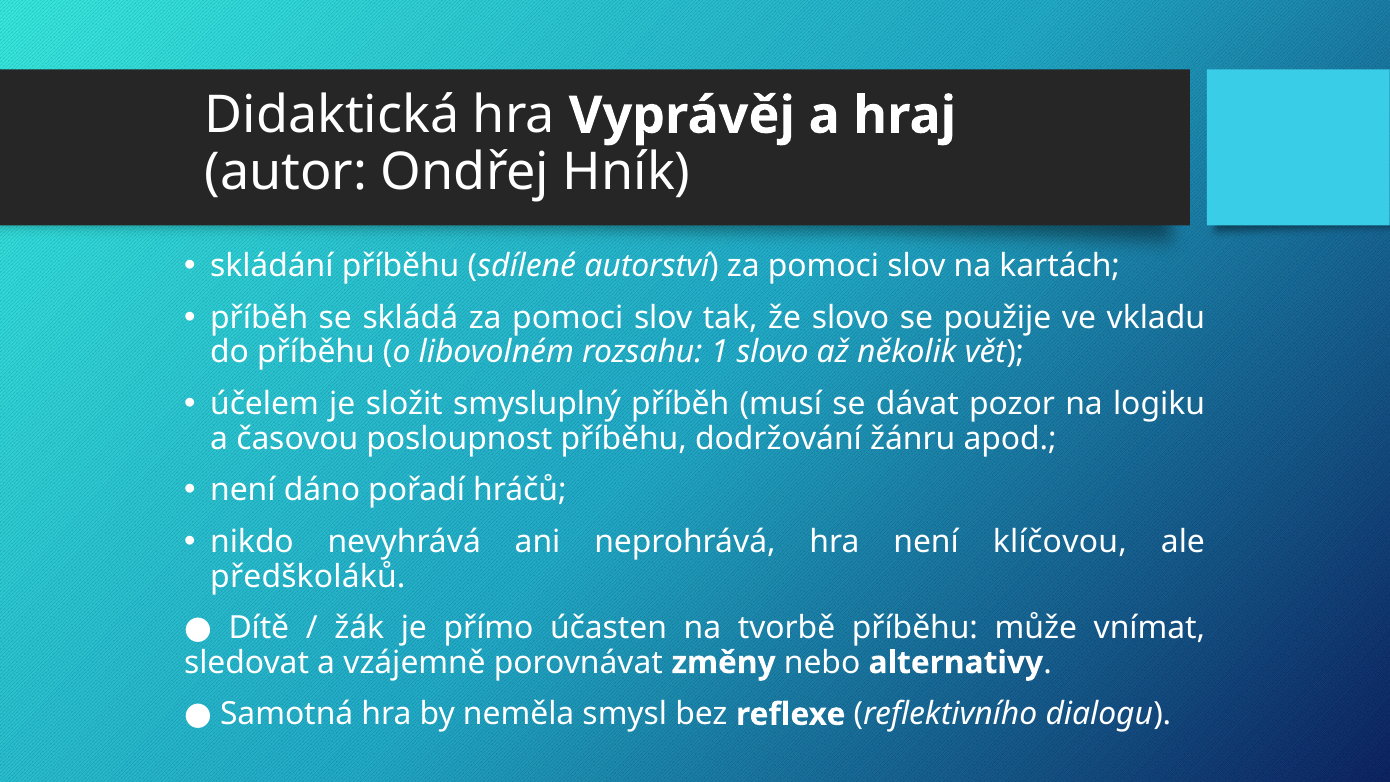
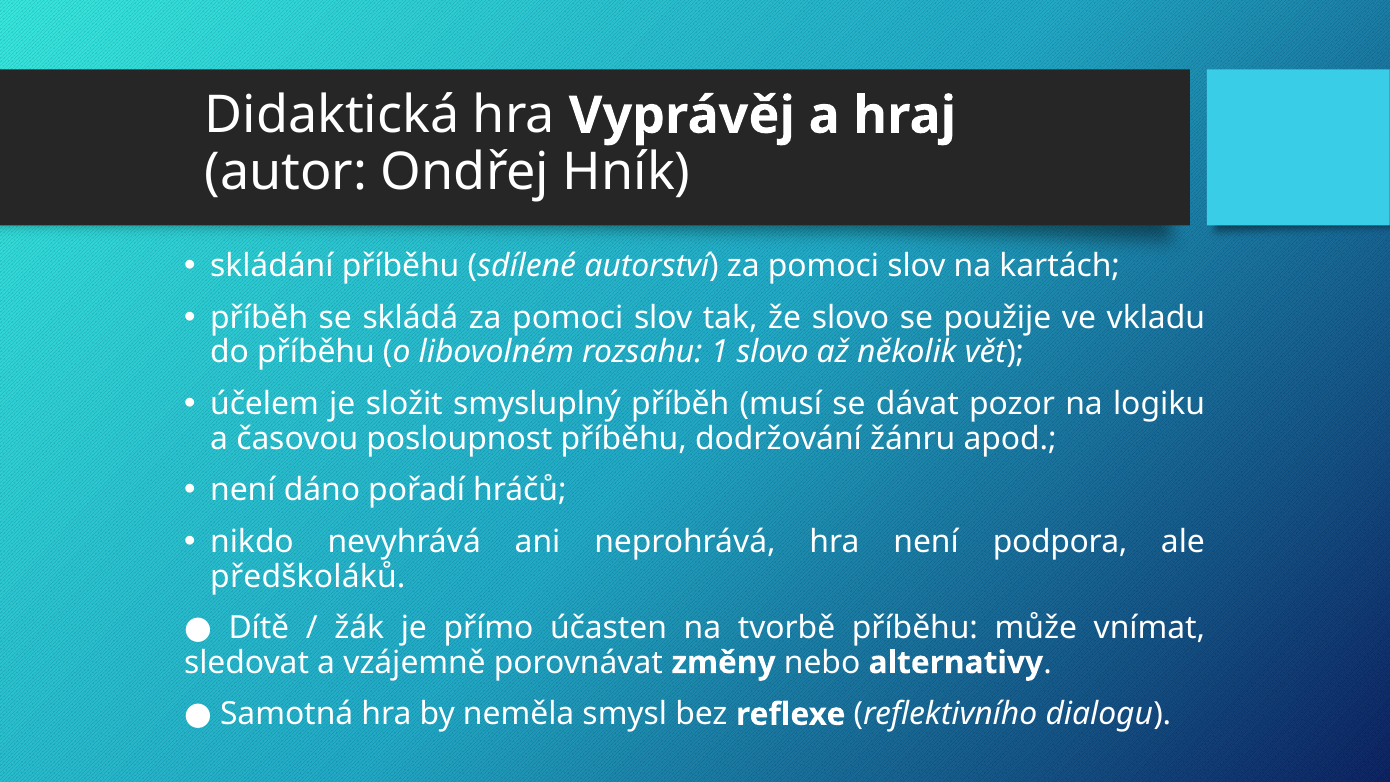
klíčovou: klíčovou -> podpora (1060, 542)
